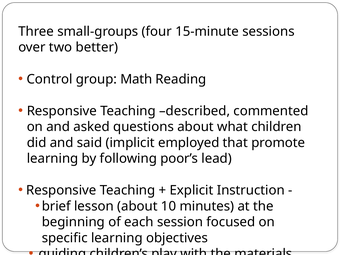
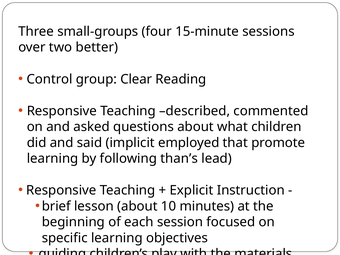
Math: Math -> Clear (136, 79)
poor’s: poor’s -> than’s (179, 159)
